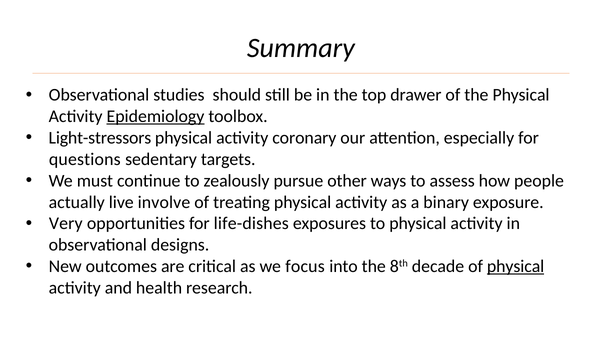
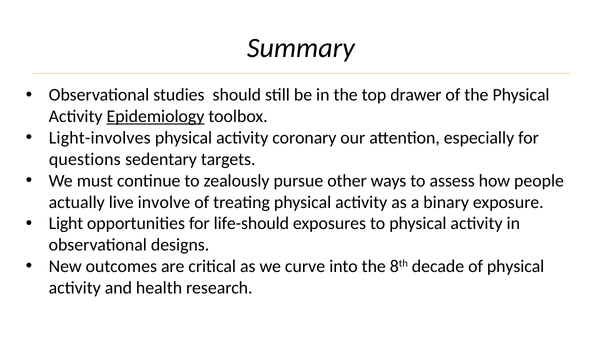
Light-stressors: Light-stressors -> Light-involves (100, 138)
Very: Very -> Light (66, 223)
life-dishes: life-dishes -> life-should (251, 223)
focus: focus -> curve (305, 266)
physical underline: present -> none (516, 266)
